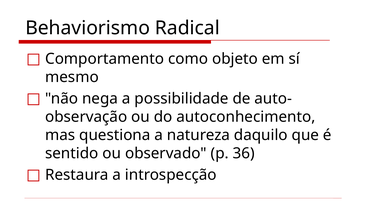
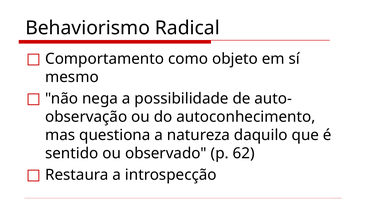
36: 36 -> 62 (244, 153)
